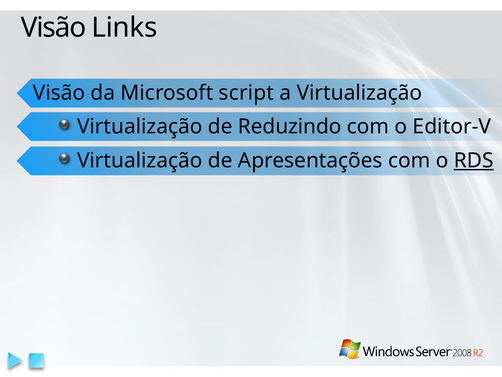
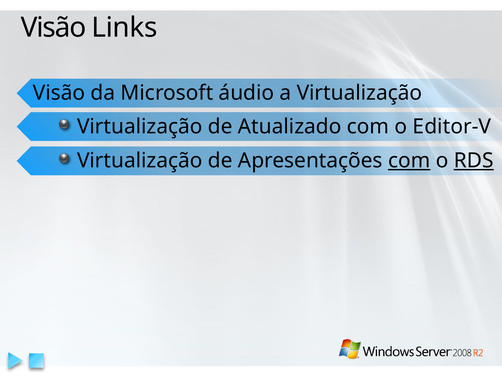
script: script -> áudio (246, 93)
Reduzindo: Reduzindo -> Atualizado (290, 126)
com underline: none -> present (409, 161)
